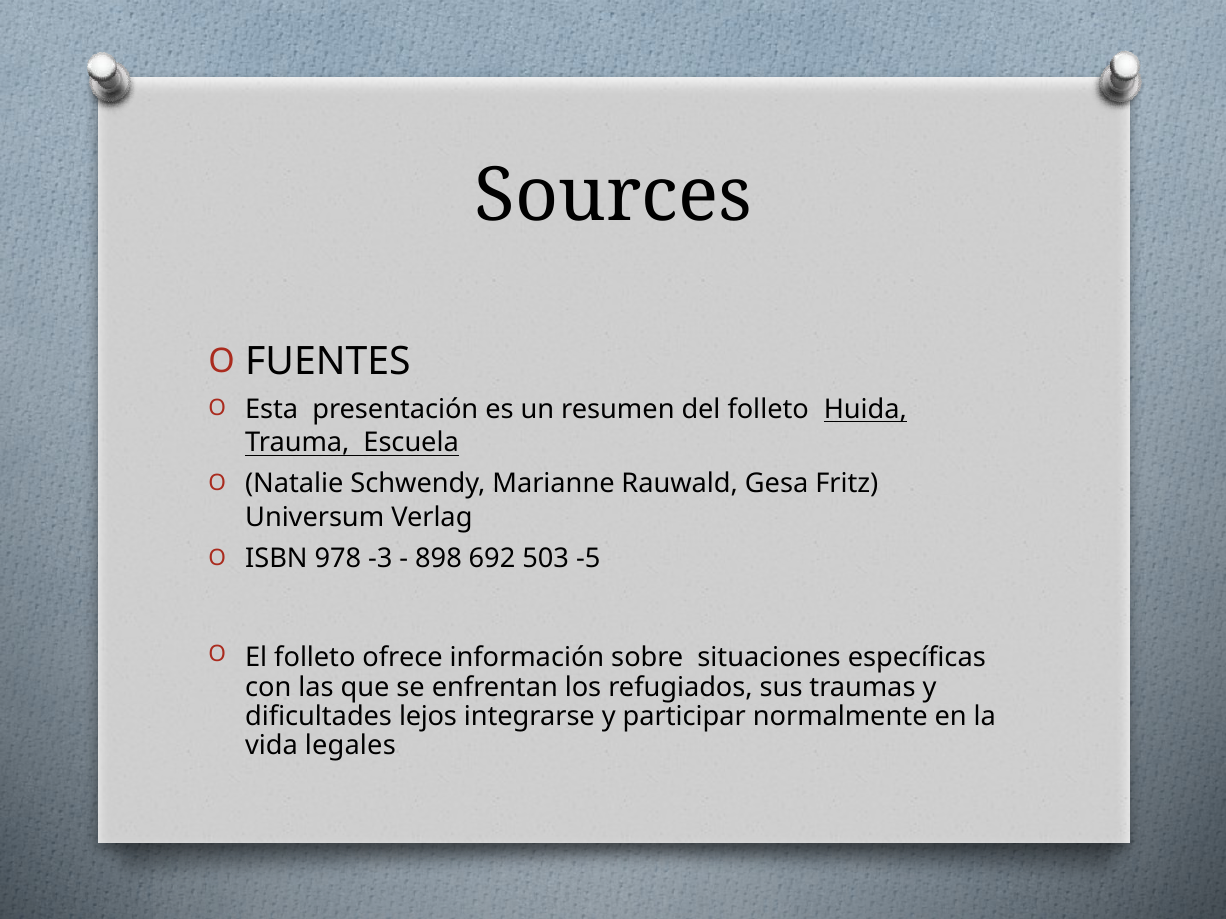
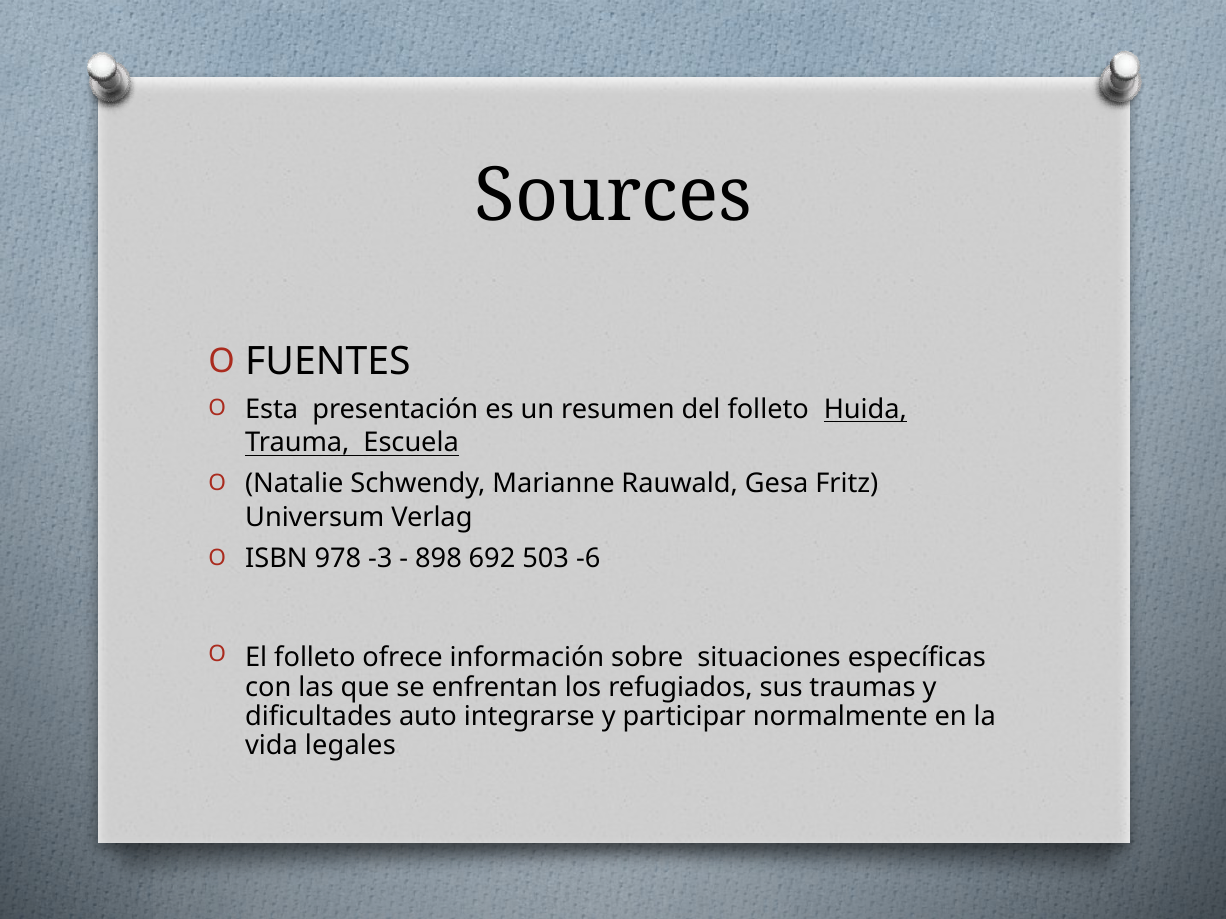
-5: -5 -> -6 (588, 559)
lejos: lejos -> auto (428, 717)
